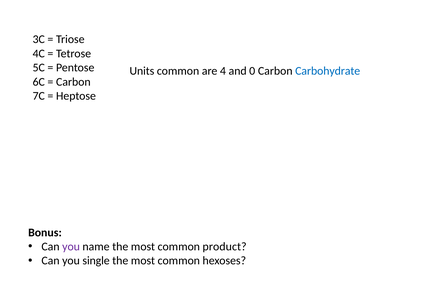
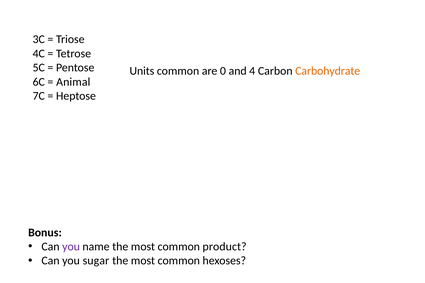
4: 4 -> 0 (223, 71)
0: 0 -> 4 (252, 71)
Carbohydrate colour: blue -> orange (328, 71)
Carbon: Carbon -> Animal (73, 82)
single: single -> sugar (96, 261)
